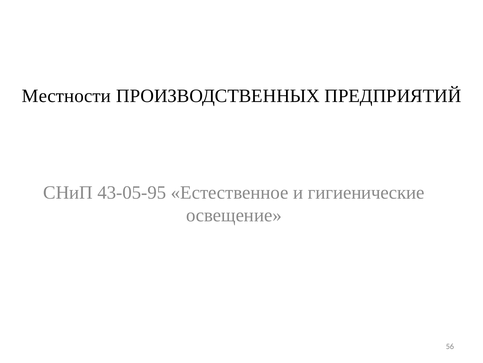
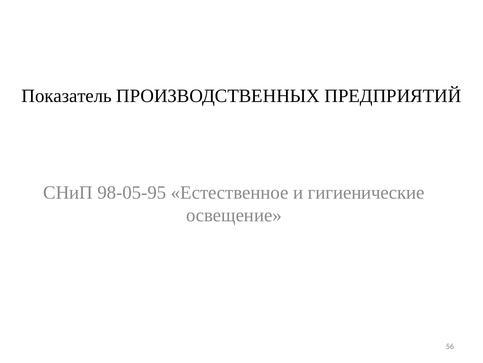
Местности: Местности -> Показатель (67, 96)
43-05-95: 43-05-95 -> 98-05-95 (132, 192)
